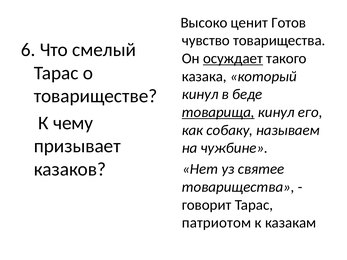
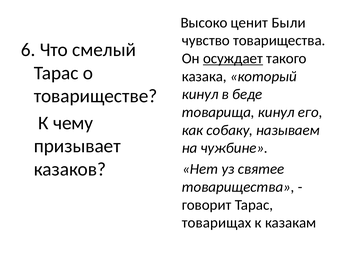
Готов: Готов -> Были (289, 23)
товарища underline: present -> none (218, 112)
патриотом: патриотом -> товарищах (217, 223)
